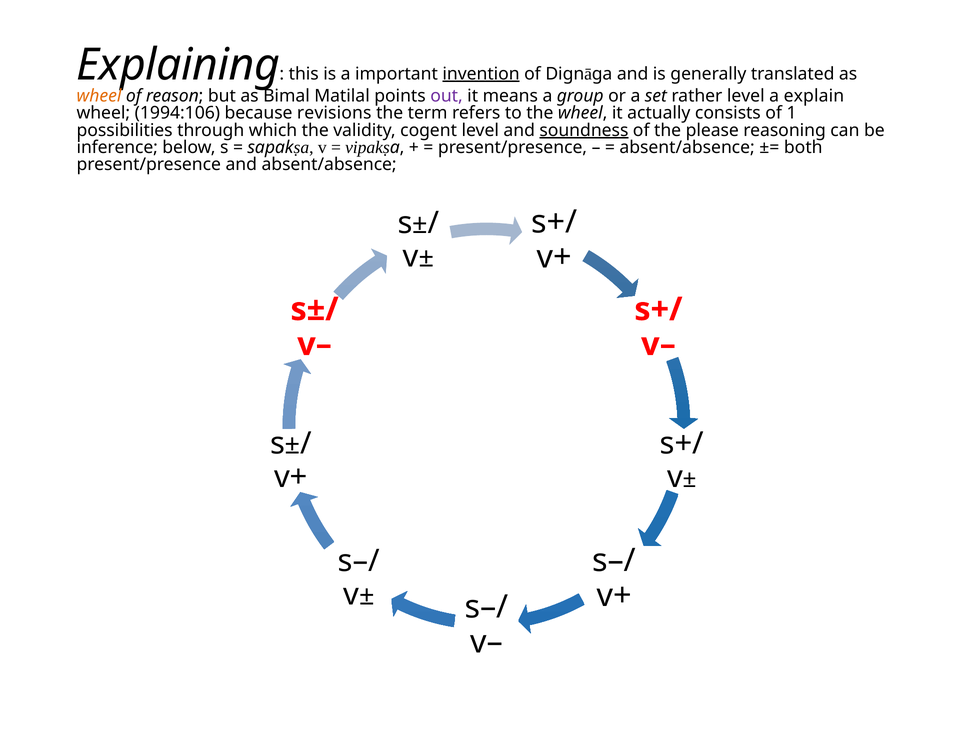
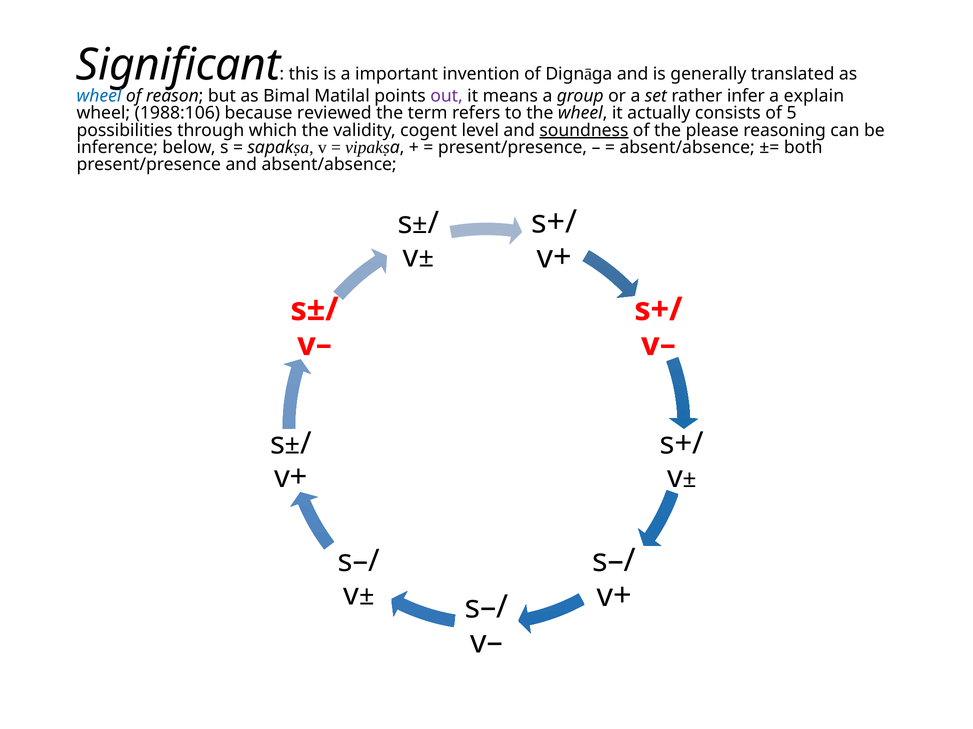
Explaining: Explaining -> Significant (178, 65)
invention underline: present -> none (481, 74)
wheel colour: orange -> blue (99, 96)
rather level: level -> infer (746, 96)
1994:106: 1994:106 -> 1988:106 (177, 113)
revisions: revisions -> reviewed (334, 113)
1: 1 -> 5 (792, 113)
